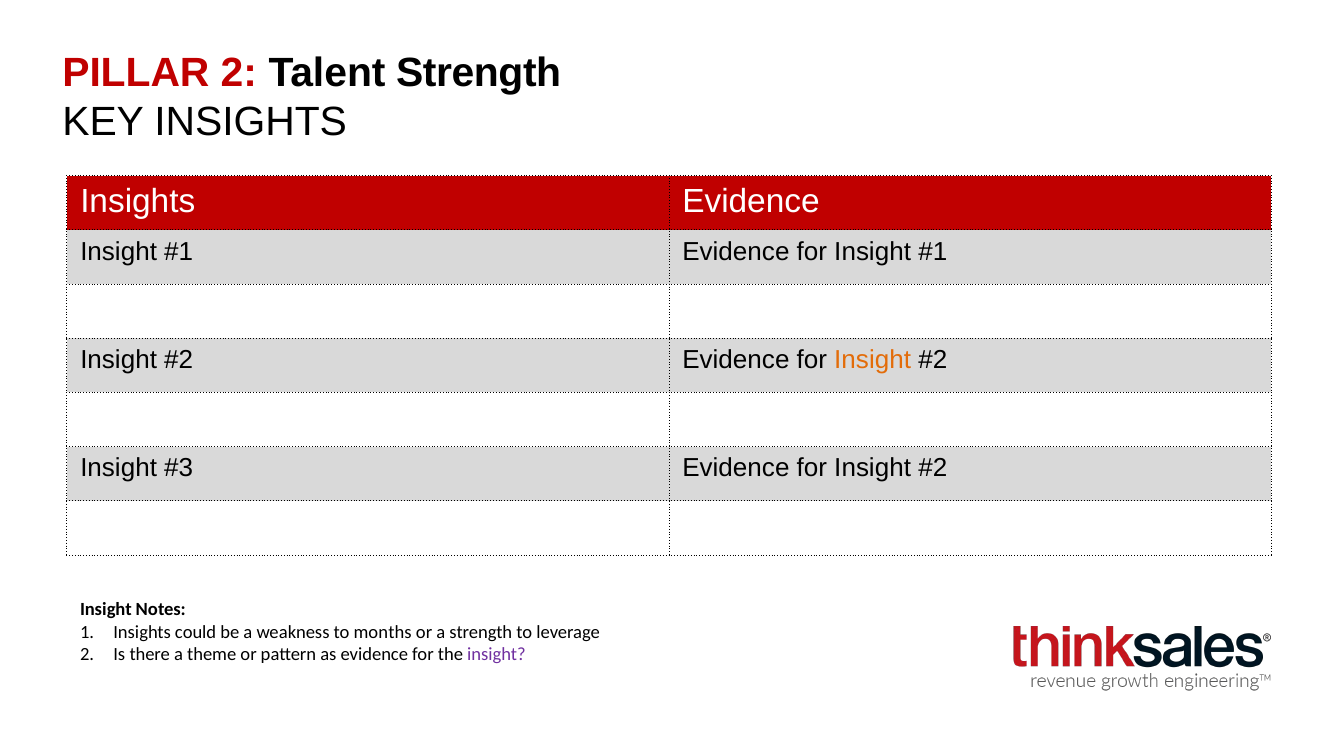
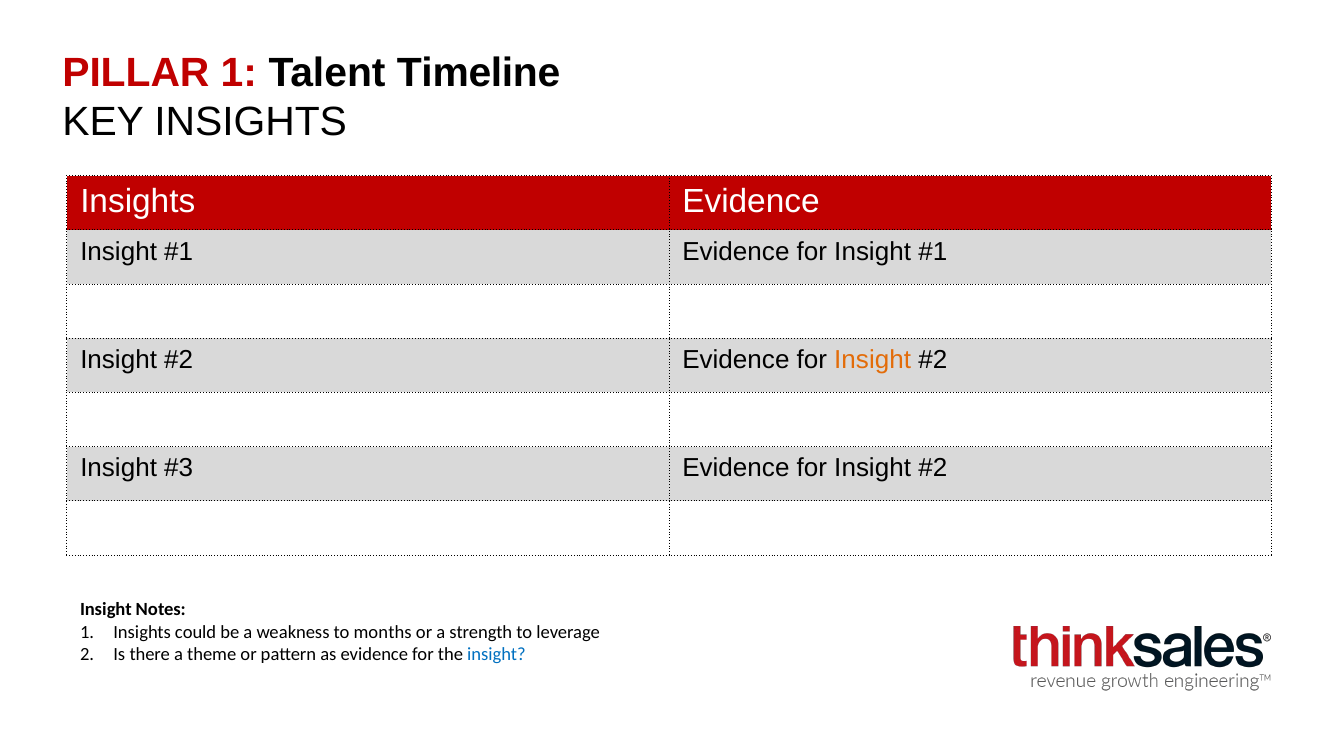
PILLAR 2: 2 -> 1 (239, 73)
Talent Strength: Strength -> Timeline (479, 73)
insight colour: purple -> blue (496, 655)
